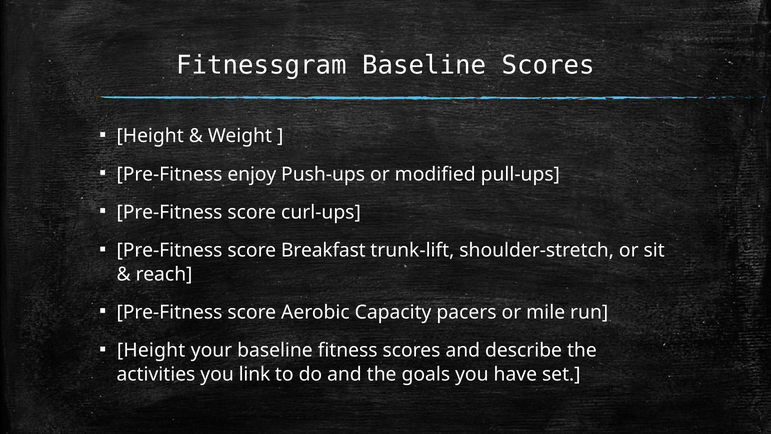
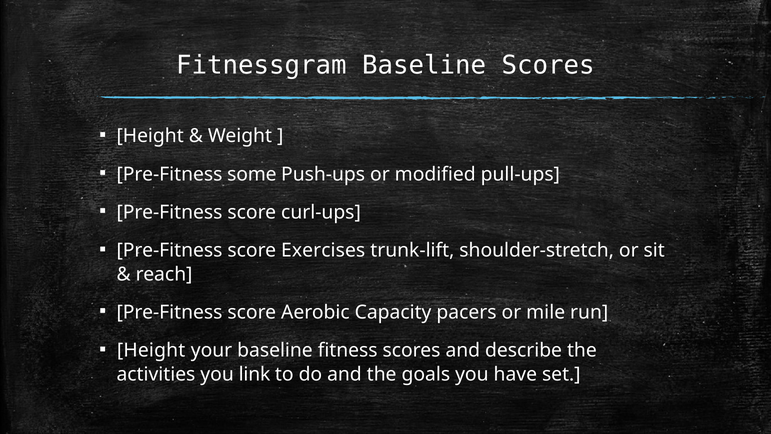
enjoy: enjoy -> some (252, 174)
Breakfast: Breakfast -> Exercises (323, 251)
